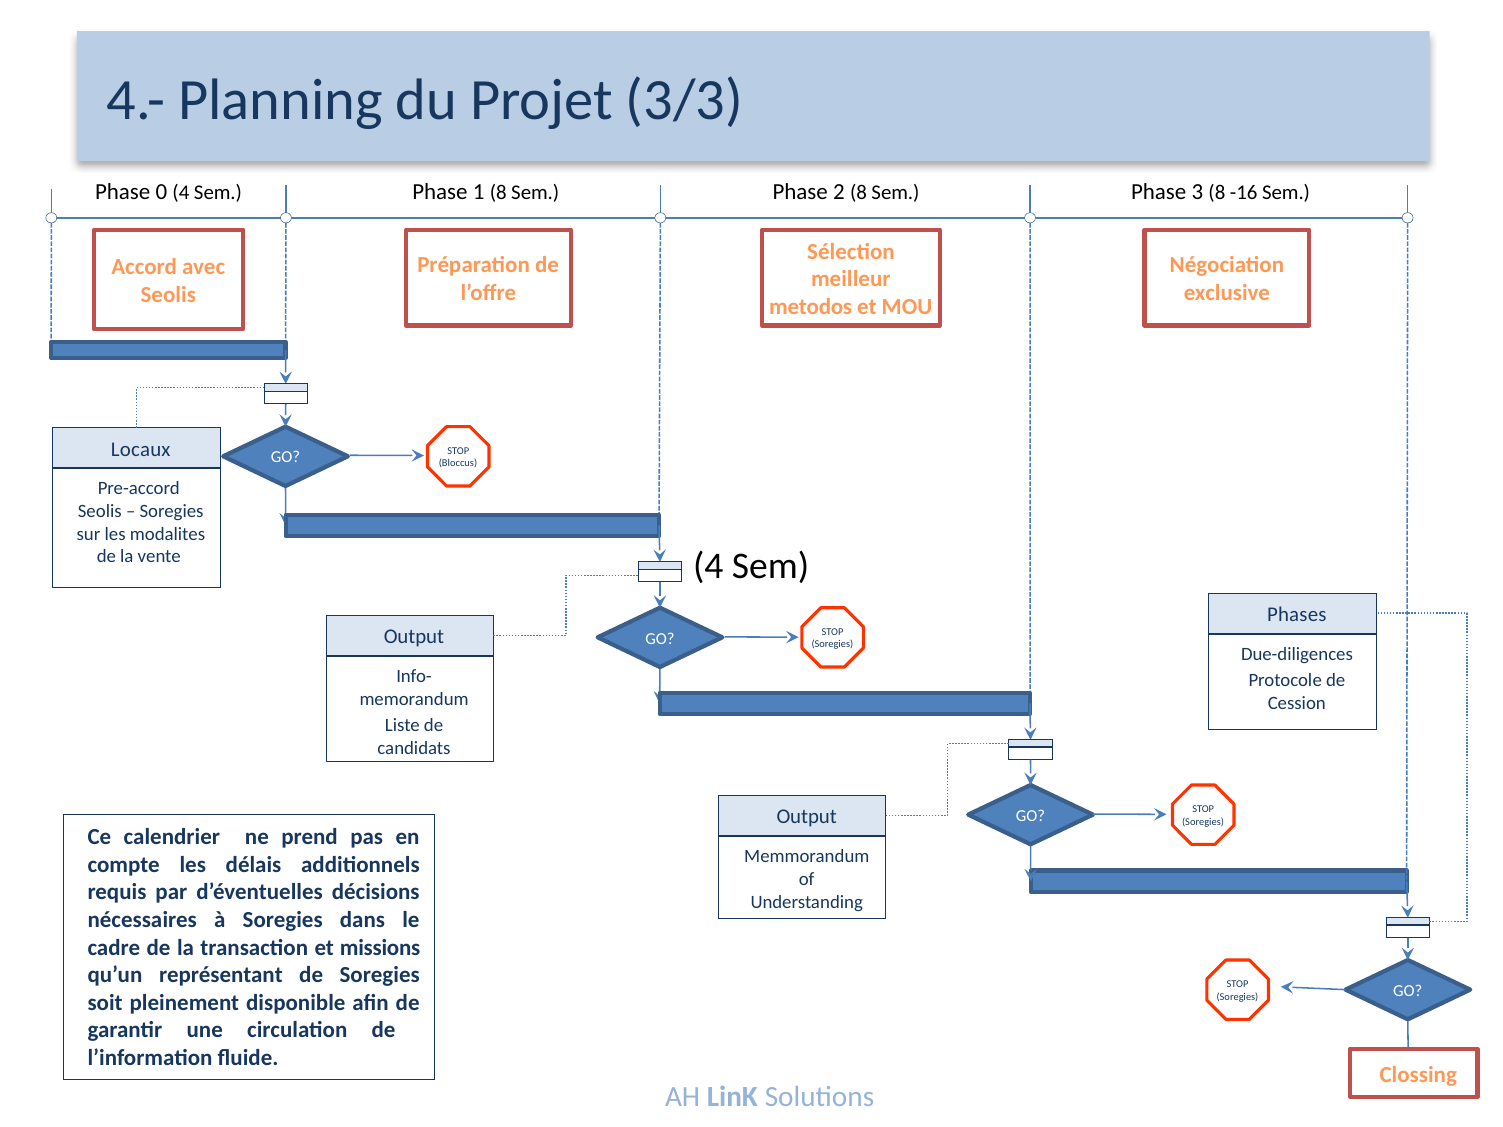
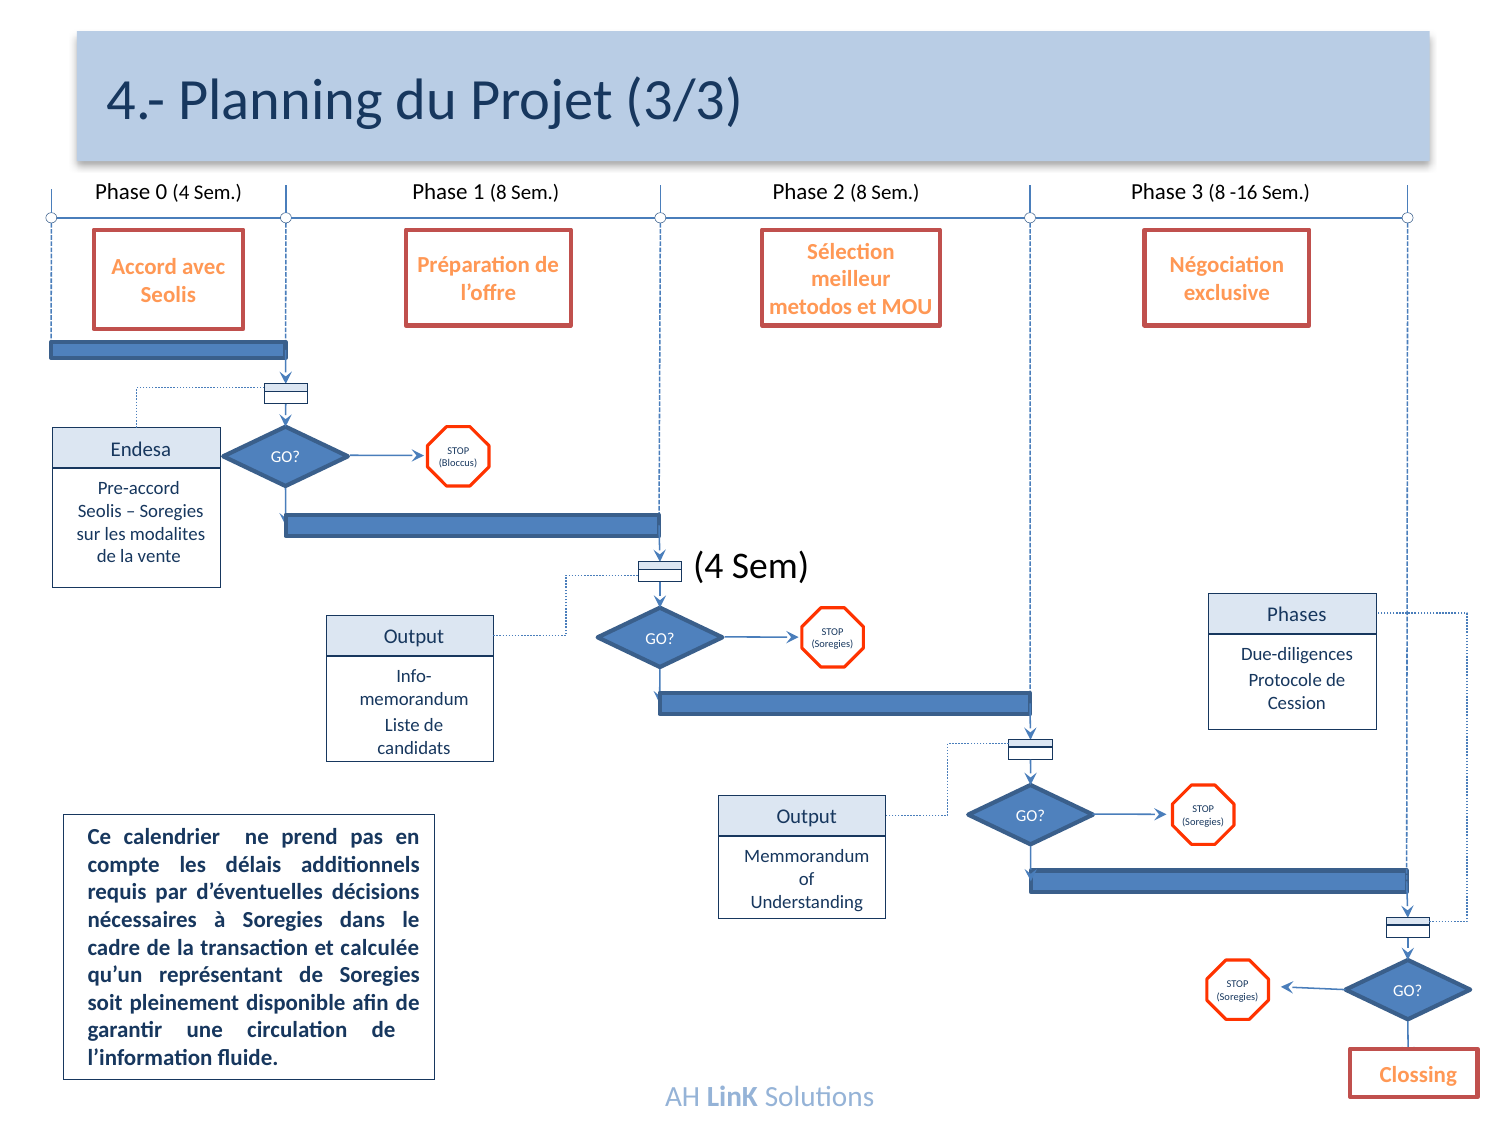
Locaux: Locaux -> Endesa (141, 449)
missions: missions -> calculée (380, 948)
